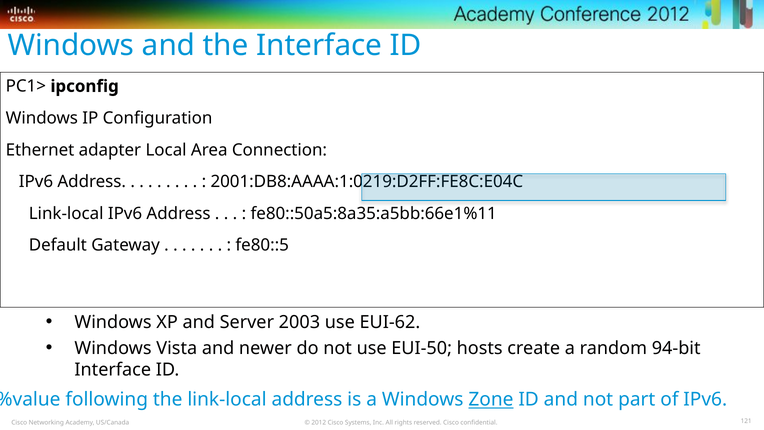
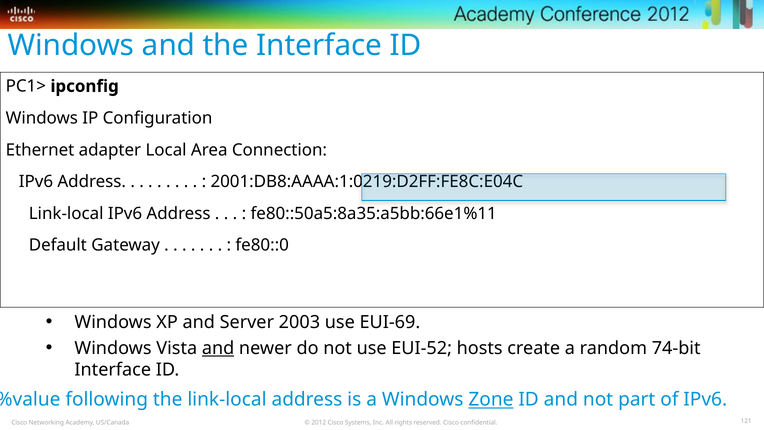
fe80::5: fe80::5 -> fe80::0 (262, 245)
EUI-62: EUI-62 -> EUI-69 (390, 322)
and underline: none -> present (218, 348)
EUI-50: EUI-50 -> EUI-52 (422, 348)
94-bit: 94-bit -> 74-bit (676, 348)
